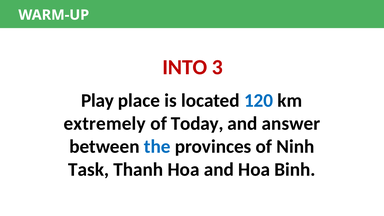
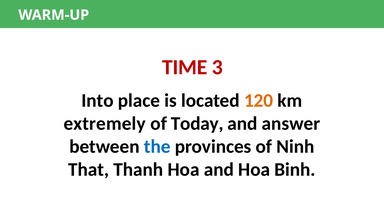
INTO: INTO -> TIME (185, 67)
Play: Play -> Into (98, 101)
120 colour: blue -> orange (259, 101)
Task: Task -> That (89, 170)
